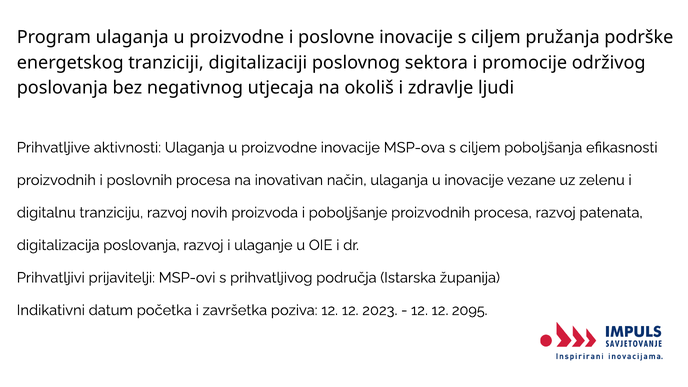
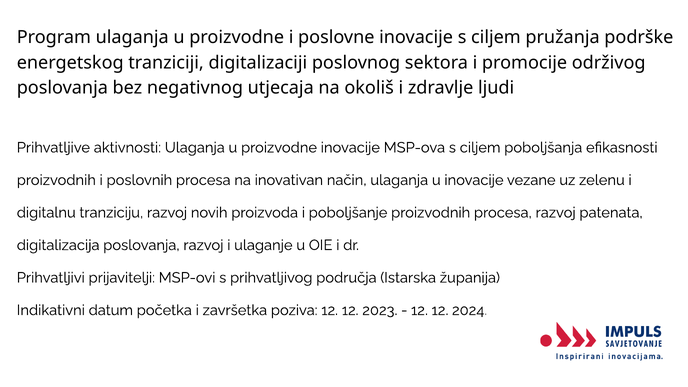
2095: 2095 -> 2024 (470, 310)
